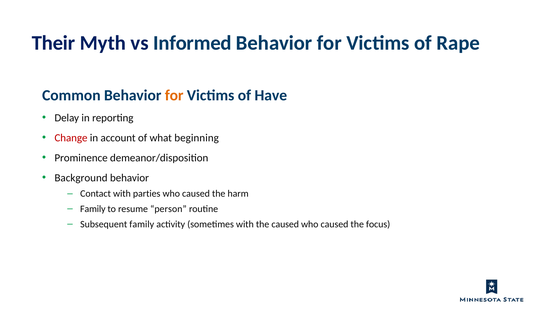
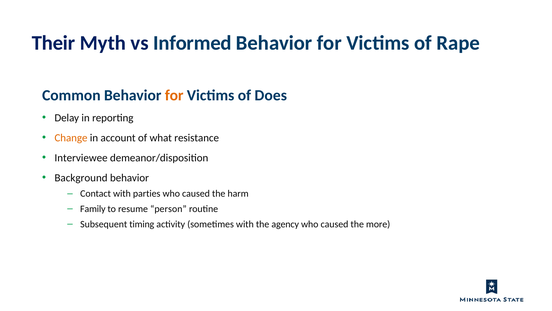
Have: Have -> Does (271, 95)
Change colour: red -> orange (71, 138)
beginning: beginning -> resistance (197, 138)
Prominence: Prominence -> Interviewee (81, 158)
Subsequent family: family -> timing (142, 224)
the caused: caused -> agency (285, 224)
focus: focus -> more (378, 224)
